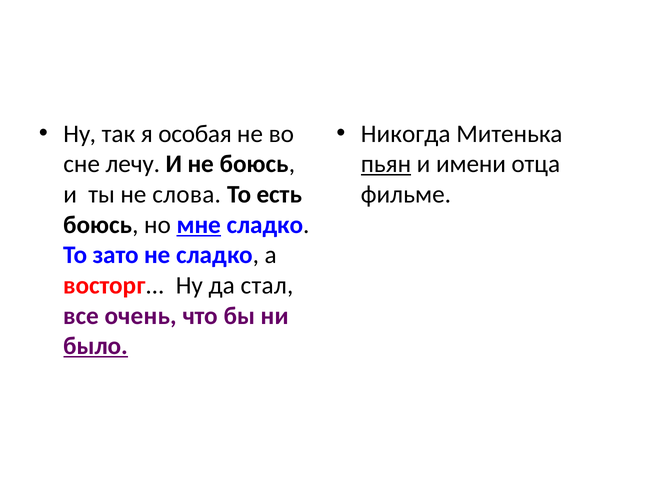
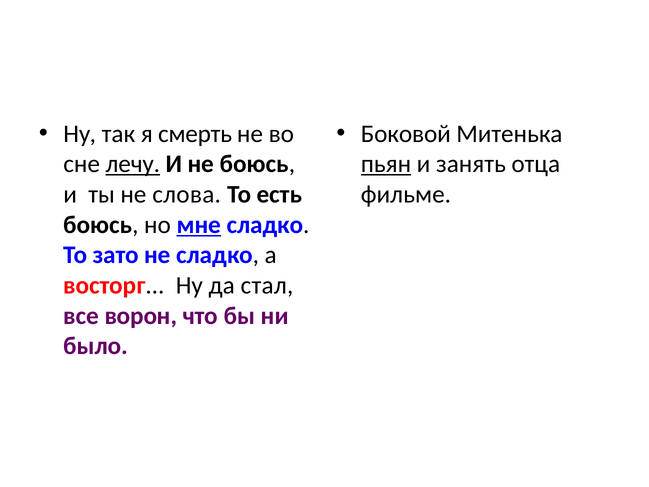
особая: особая -> смерть (195, 134)
Никогда: Никогда -> Боковой (406, 134)
лечу underline: none -> present (133, 164)
имени: имени -> занять (471, 164)
очень: очень -> ворон (141, 316)
было underline: present -> none (96, 346)
